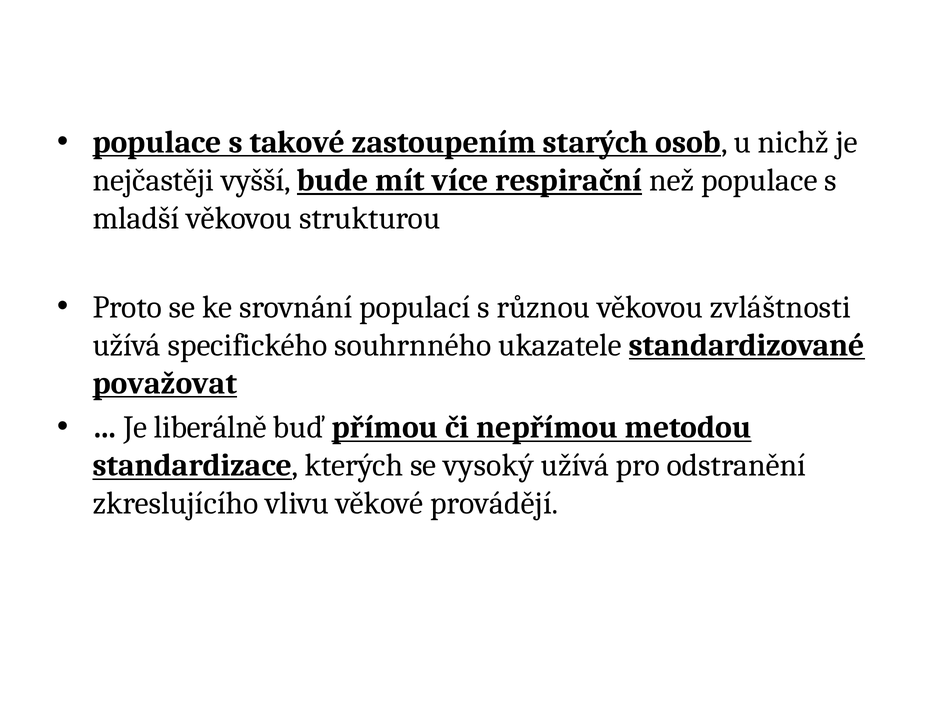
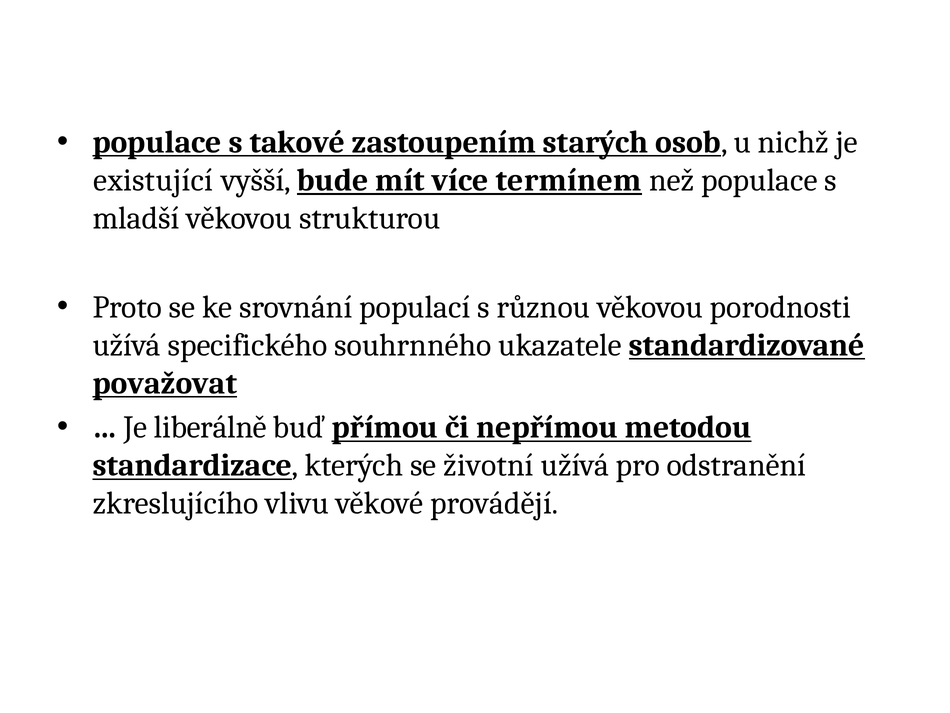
nejčastěji: nejčastěji -> existující (153, 180)
respirační: respirační -> termínem (569, 180)
zvláštnosti: zvláštnosti -> porodnosti (780, 307)
vysoký: vysoký -> životní (489, 465)
